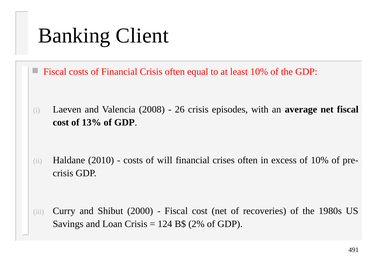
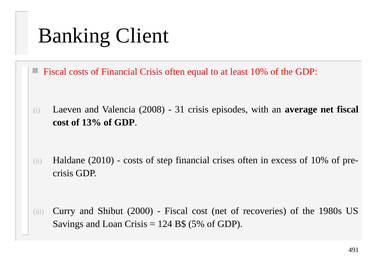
26: 26 -> 31 (180, 110)
will: will -> step (165, 161)
2%: 2% -> 5% (196, 225)
